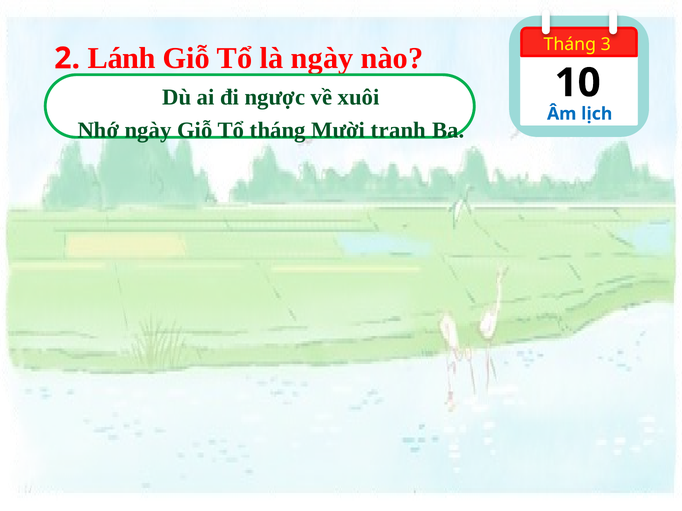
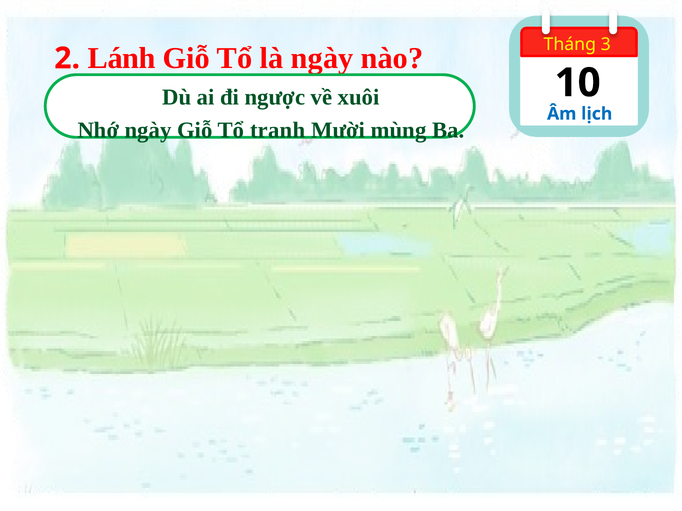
Tổ tháng: tháng -> tranh (278, 130)
tranh: tranh -> mùng (399, 130)
